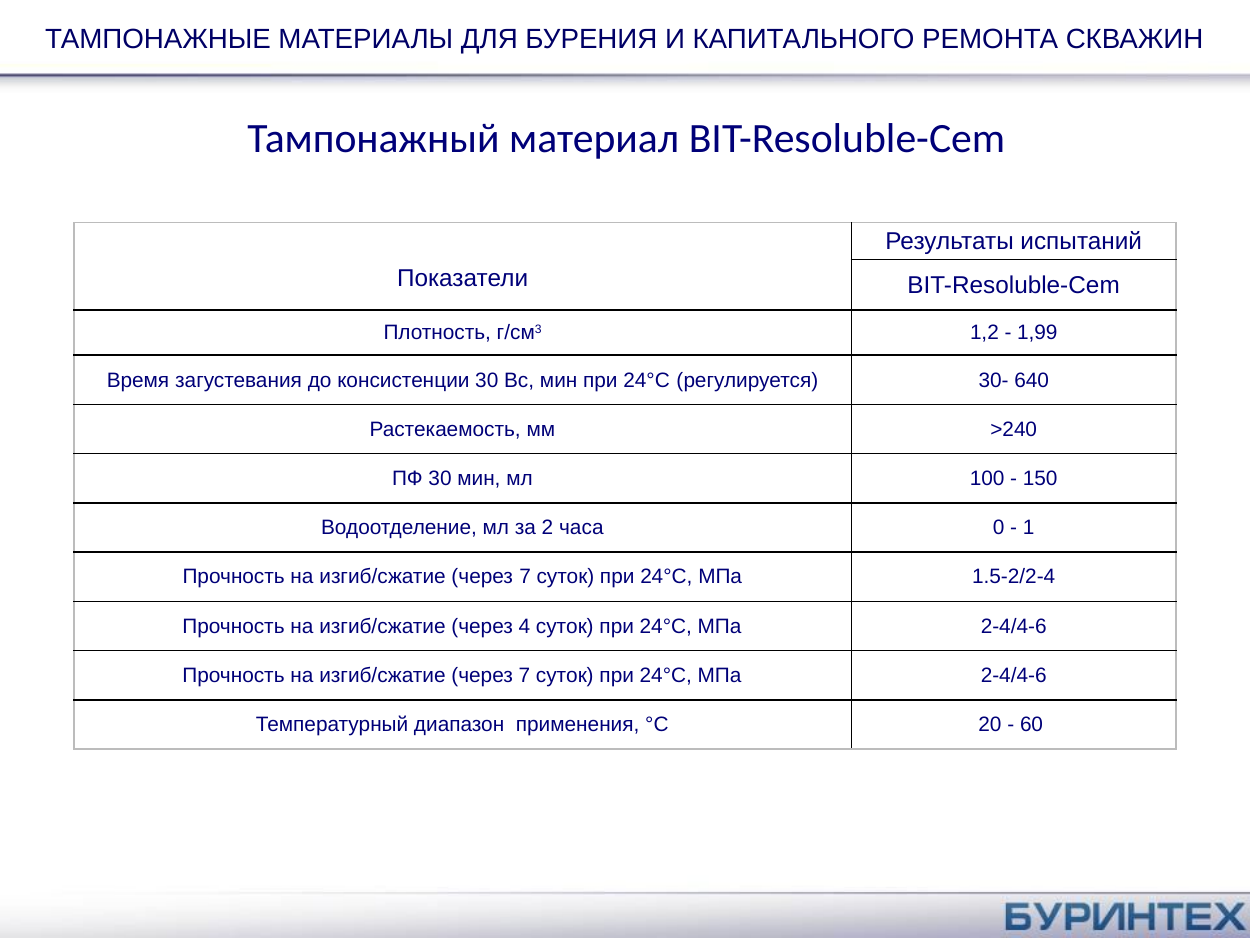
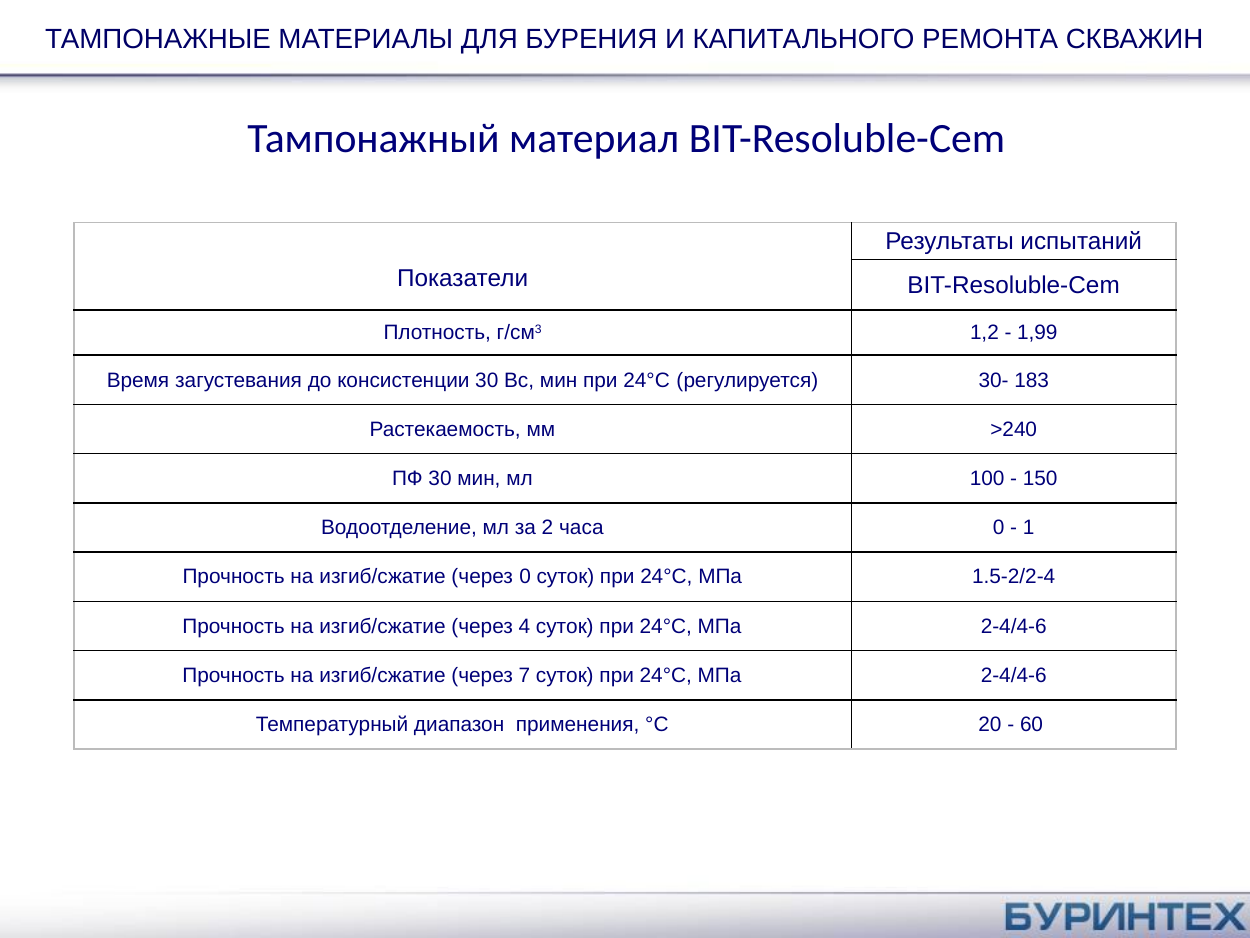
640: 640 -> 183 (1032, 380)
7: 7 -> 0 (525, 577)
